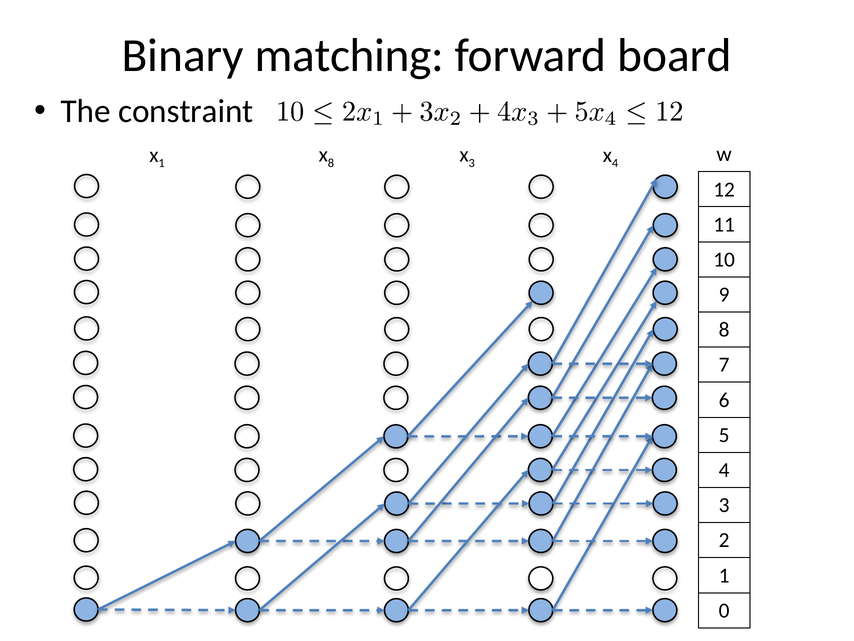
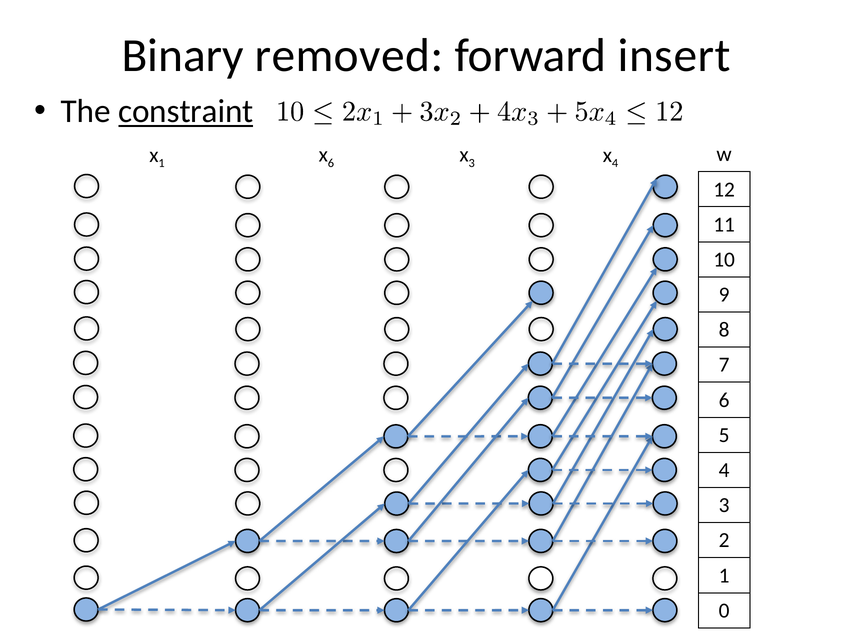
matching: matching -> removed (349, 56)
board: board -> insert (674, 56)
constraint underline: none -> present (186, 111)
8: 8 -> 6 (331, 163)
